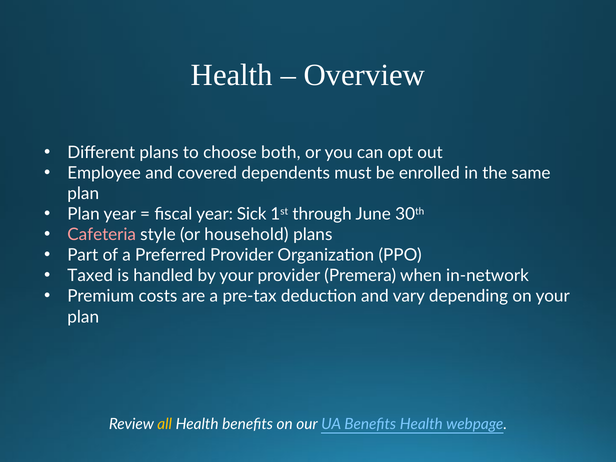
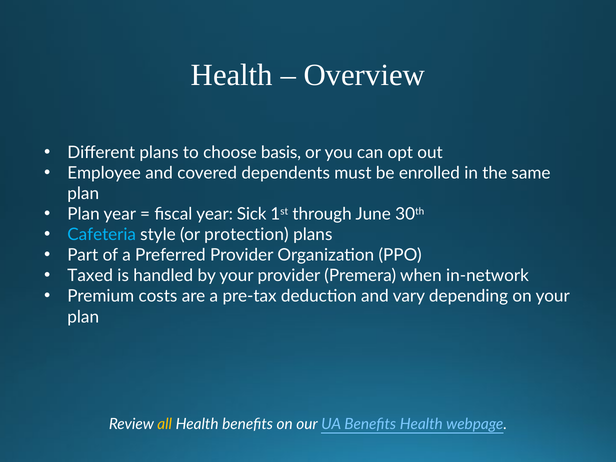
both: both -> basis (281, 153)
Cafeteria colour: pink -> light blue (102, 235)
household: household -> protection (246, 235)
